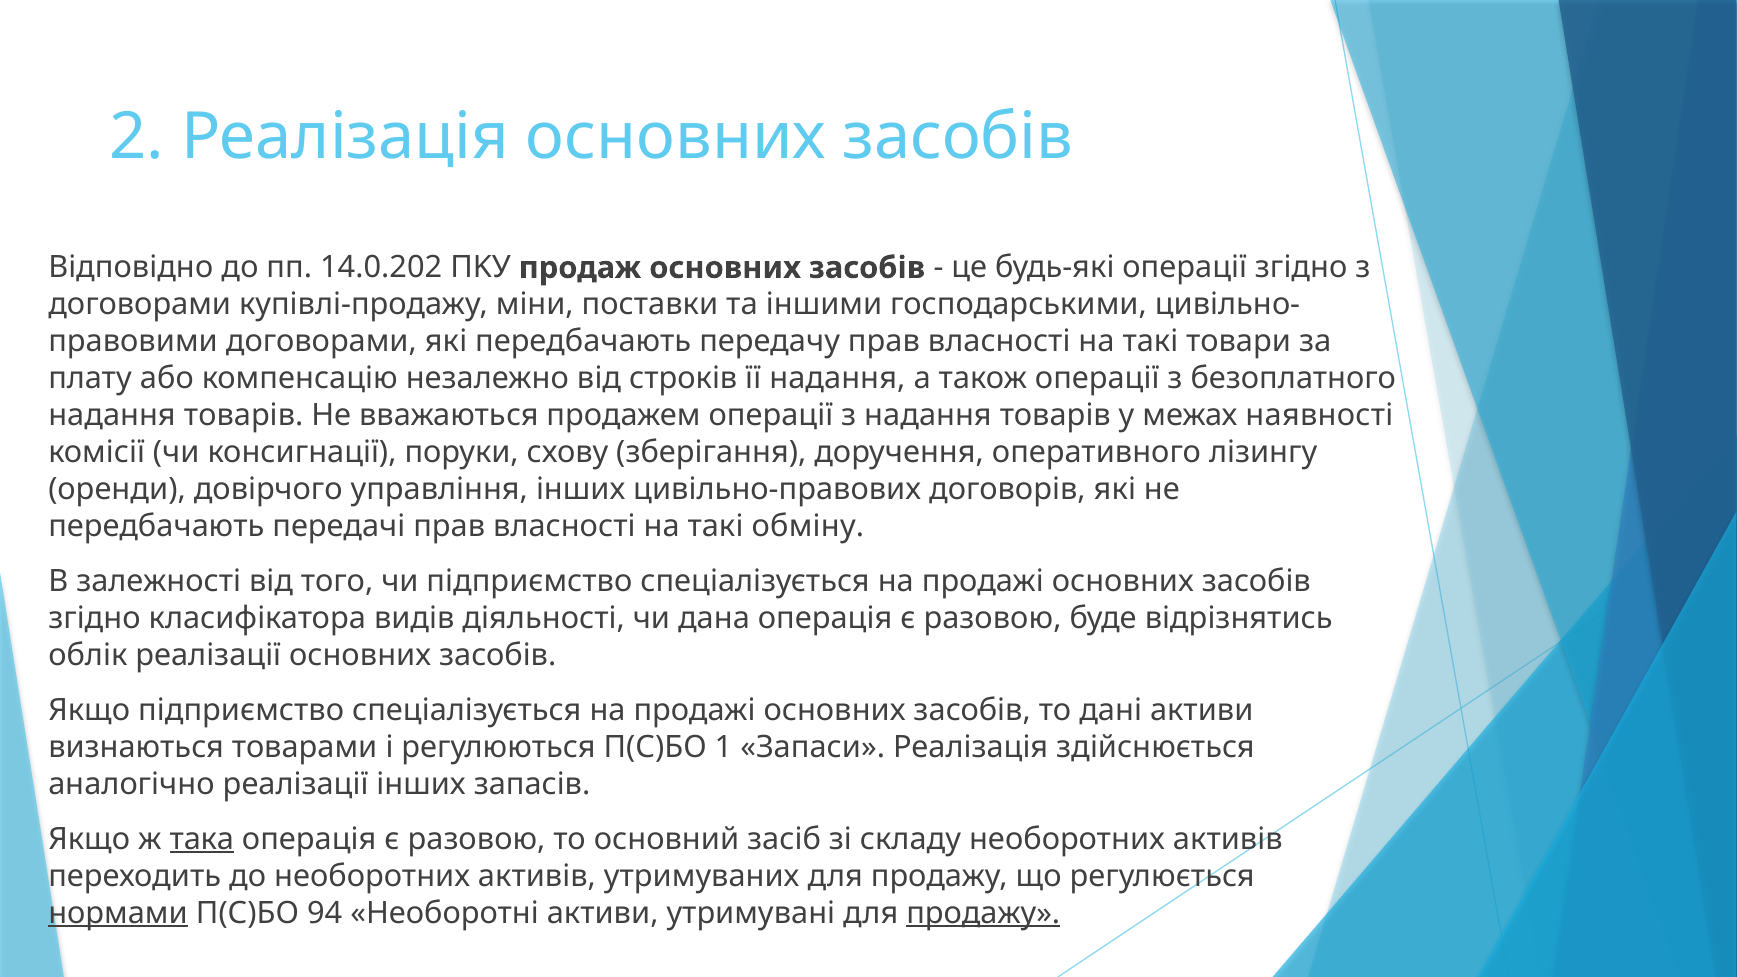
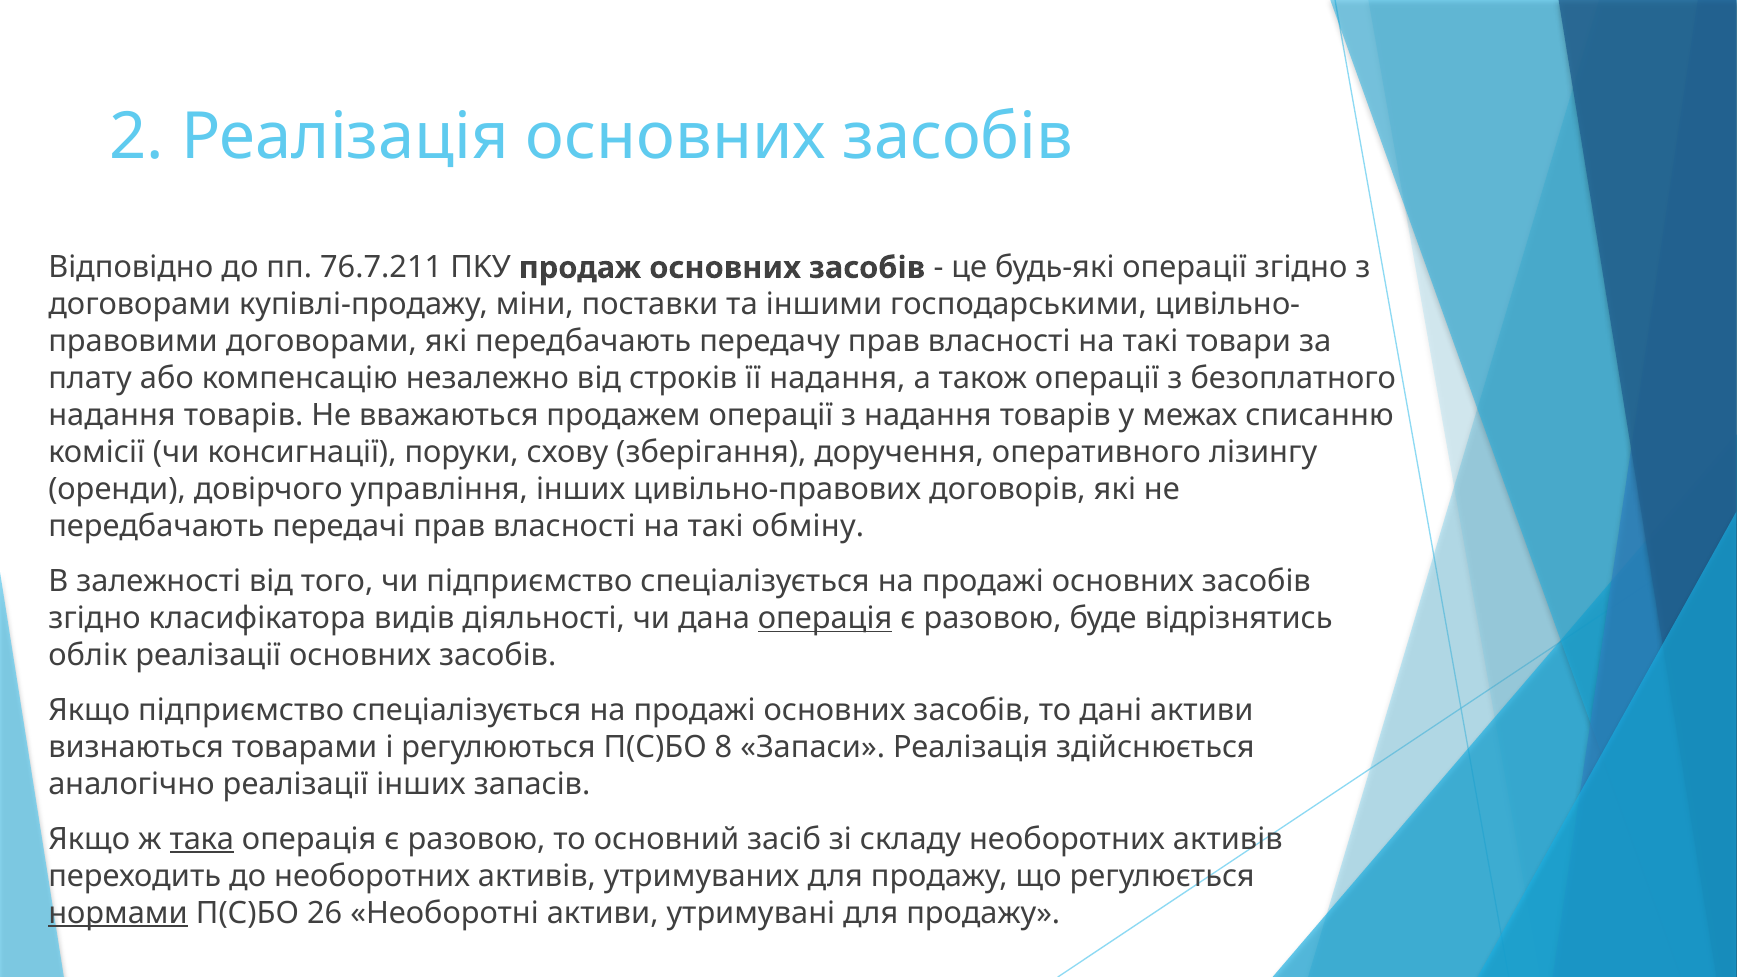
14.0.202: 14.0.202 -> 76.7.211 (381, 268)
наявності: наявності -> списанню (1320, 416)
операція underline: none -> present (825, 618)
1: 1 -> 8 (724, 747)
94: 94 -> 26 (325, 913)
продажу underline: present -> none (983, 913)
